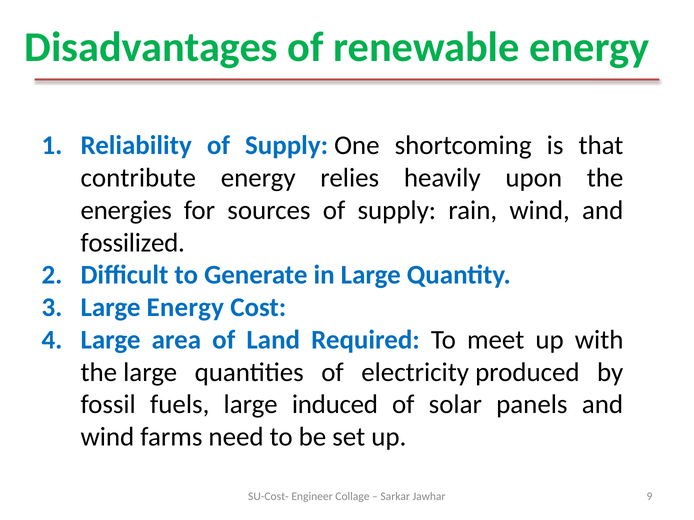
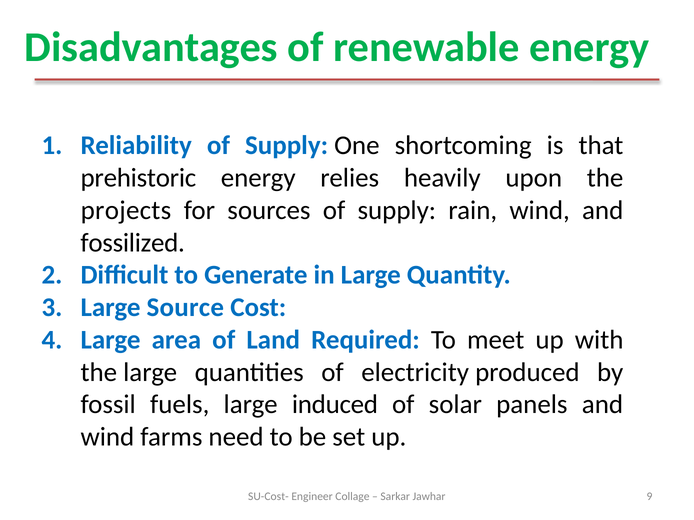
contribute: contribute -> prehistoric (138, 178)
energies: energies -> projects (126, 210)
Large Energy: Energy -> Source (185, 308)
